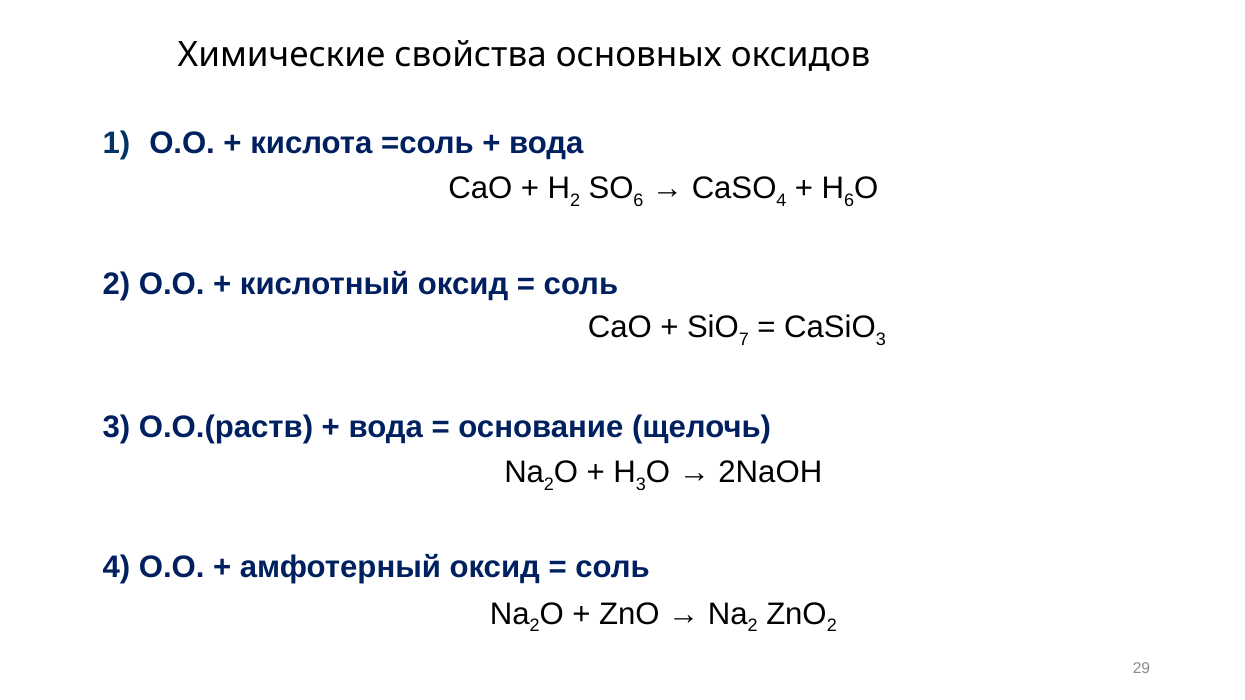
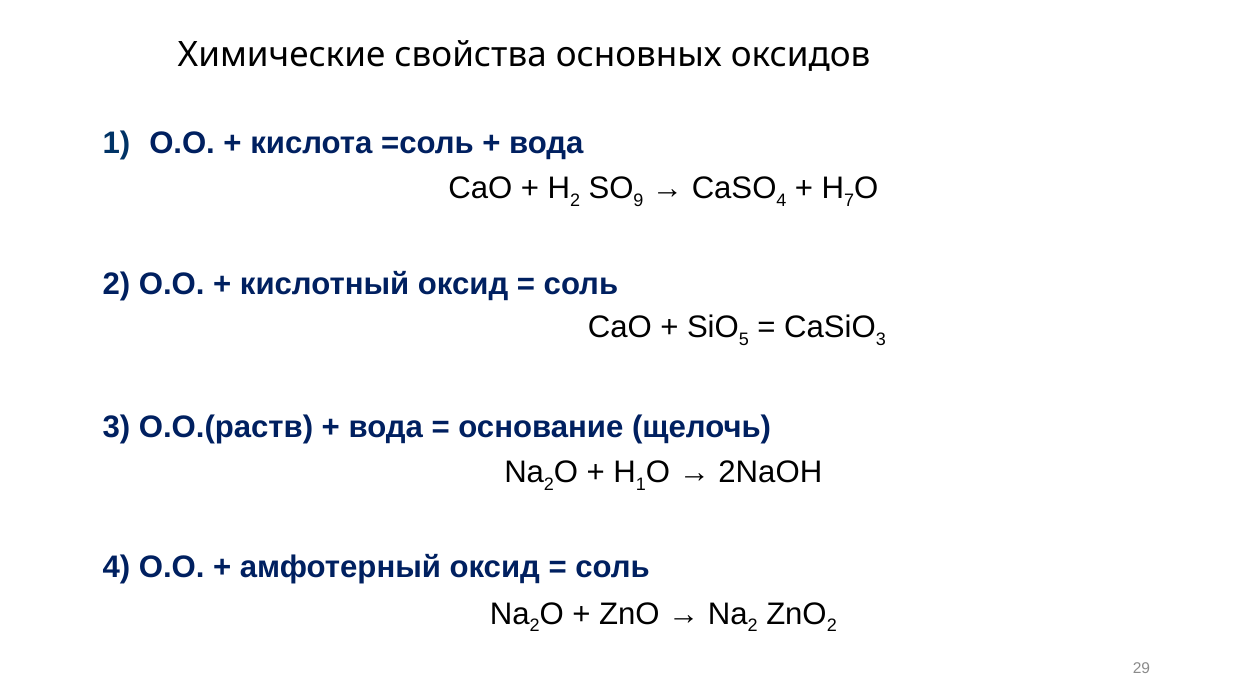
6: 6 -> 9 (638, 201)
6: 6 -> 7 (849, 201)
7: 7 -> 5 (744, 340)
3: 3 -> 1 (641, 484)
